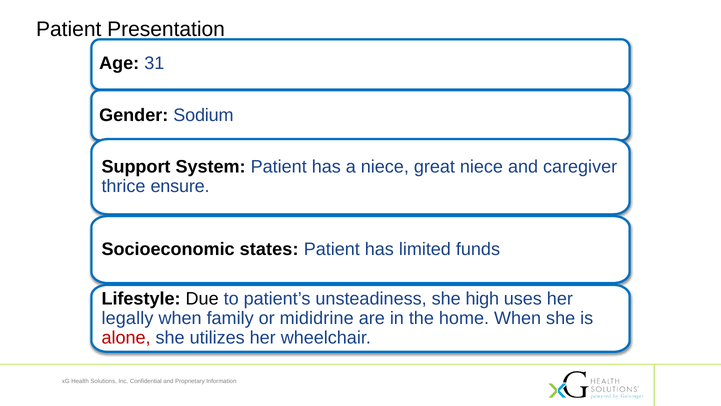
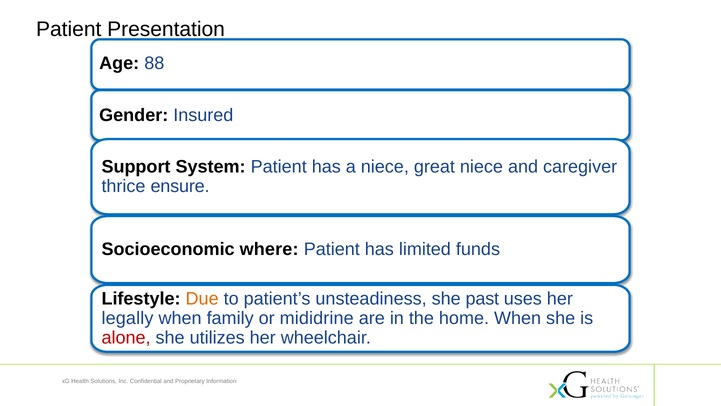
31: 31 -> 88 (154, 63)
Sodium: Sodium -> Insured (203, 115)
states: states -> where (269, 249)
Due colour: black -> orange (202, 298)
high: high -> past (482, 298)
